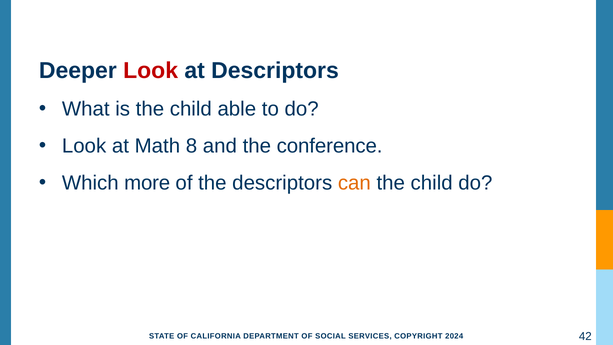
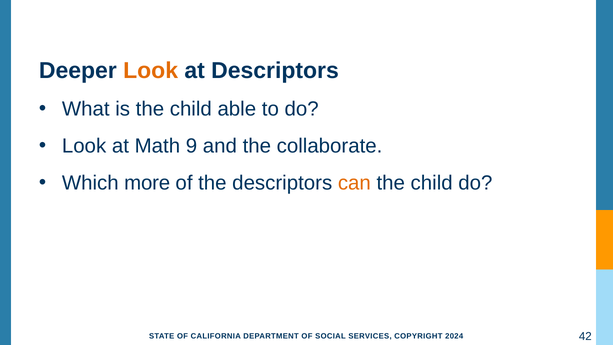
Look colour: red -> orange (151, 70)
8: 8 -> 9 (191, 146)
conference: conference -> collaborate (330, 146)
